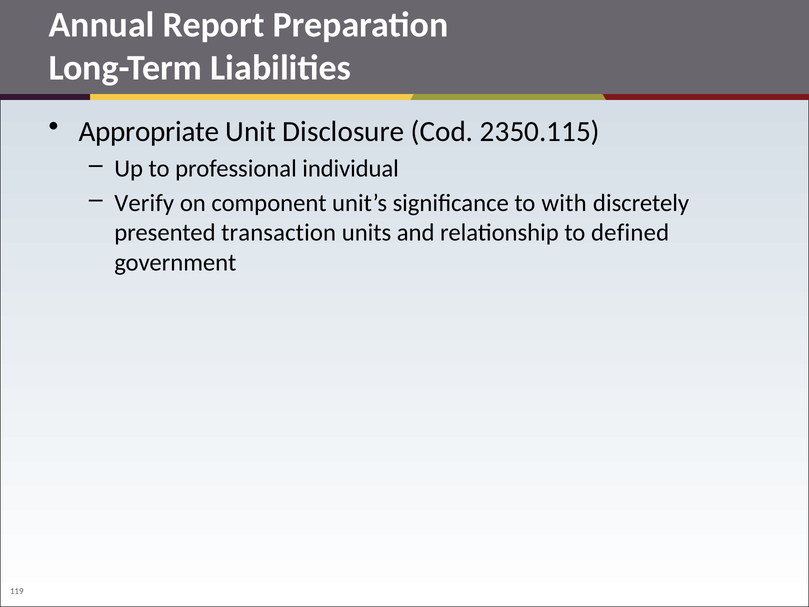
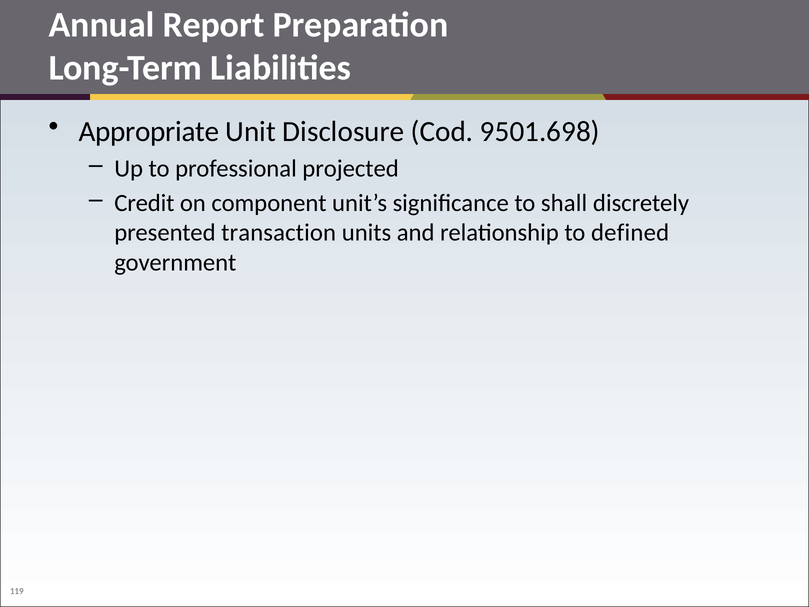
2350.115: 2350.115 -> 9501.698 (540, 131)
individual: individual -> projected (351, 168)
Verify: Verify -> Credit (144, 203)
with: with -> shall (564, 203)
